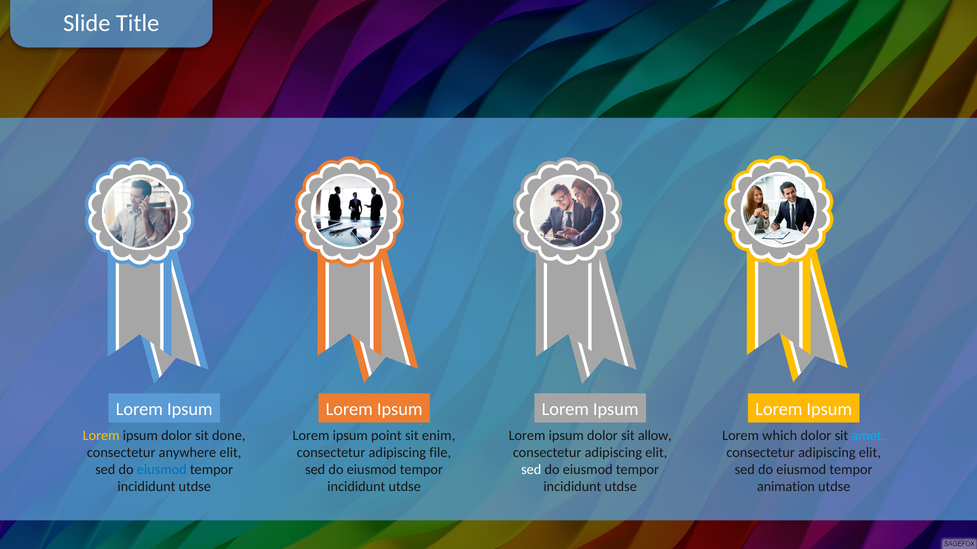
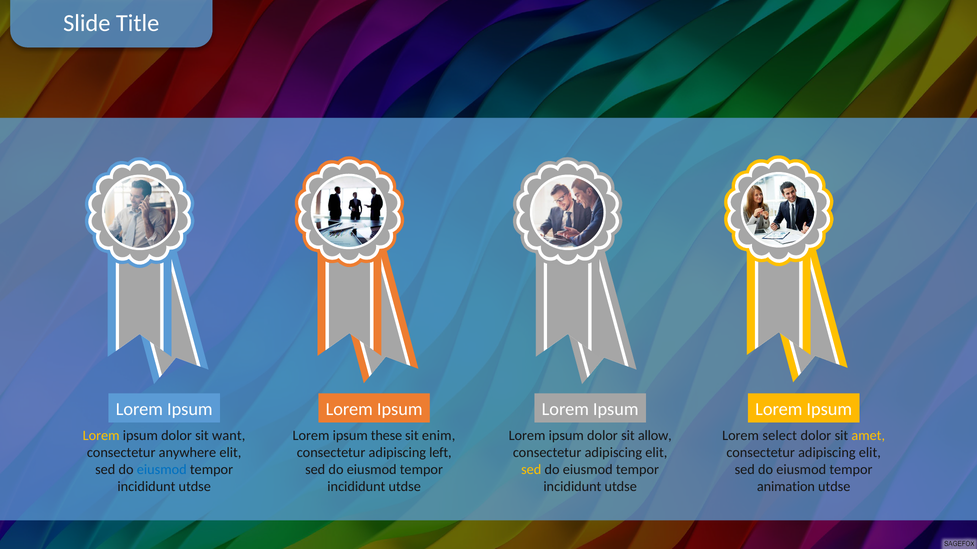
done: done -> want (229, 436)
point: point -> these (386, 436)
which: which -> select (780, 436)
amet colour: light blue -> yellow (868, 436)
file: file -> left (440, 453)
sed colour: white -> yellow (531, 470)
